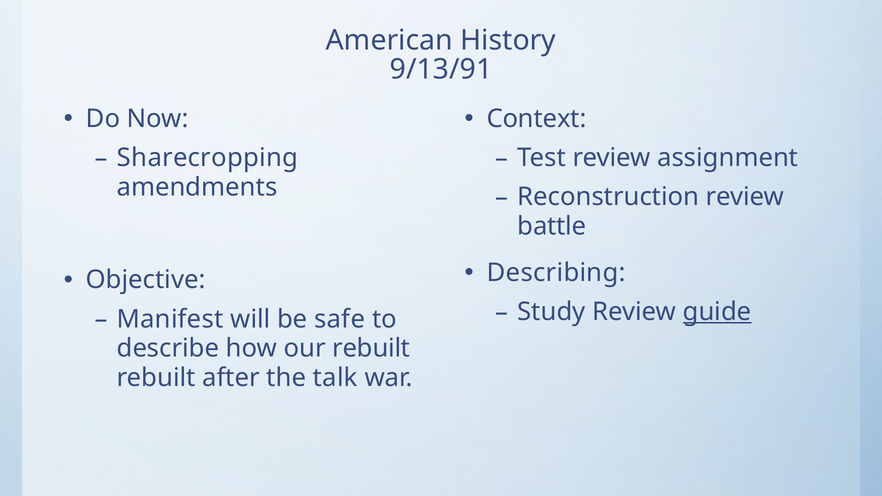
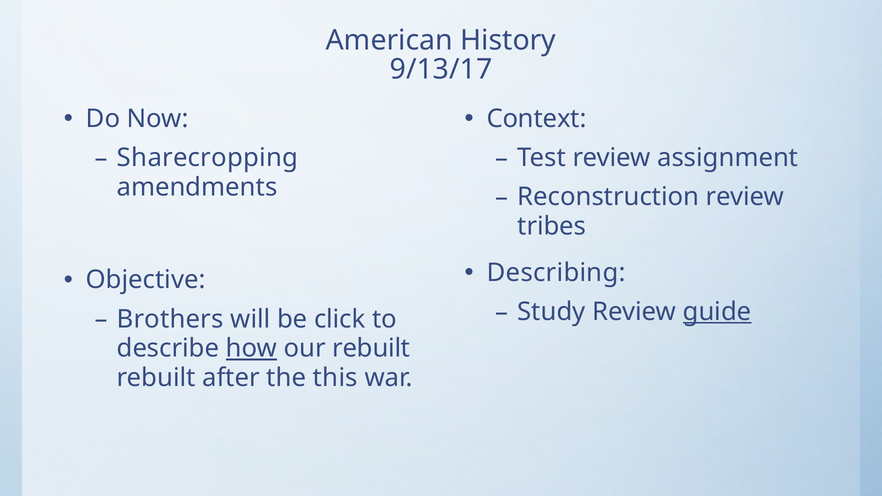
9/13/91: 9/13/91 -> 9/13/17 (441, 69)
battle: battle -> tribes (552, 226)
Manifest: Manifest -> Brothers (170, 319)
safe: safe -> click (340, 319)
how underline: none -> present (251, 349)
talk: talk -> this (335, 378)
